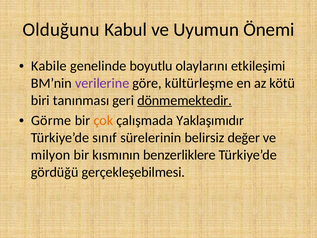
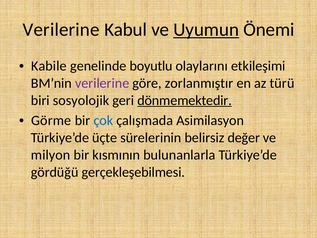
Olduğunu: Olduğunu -> Verilerine (61, 30)
Uyumun underline: none -> present (206, 30)
kültürleşme: kültürleşme -> zorlanmıştır (199, 83)
kötü: kötü -> türü (282, 83)
tanınması: tanınması -> sosyolojik (81, 100)
çok colour: orange -> blue (103, 120)
Yaklaşımıdır: Yaklaşımıdır -> Asimilasyon (210, 120)
sınıf: sınıf -> üçte (105, 138)
benzerliklere: benzerliklere -> bulunanlarla (179, 155)
